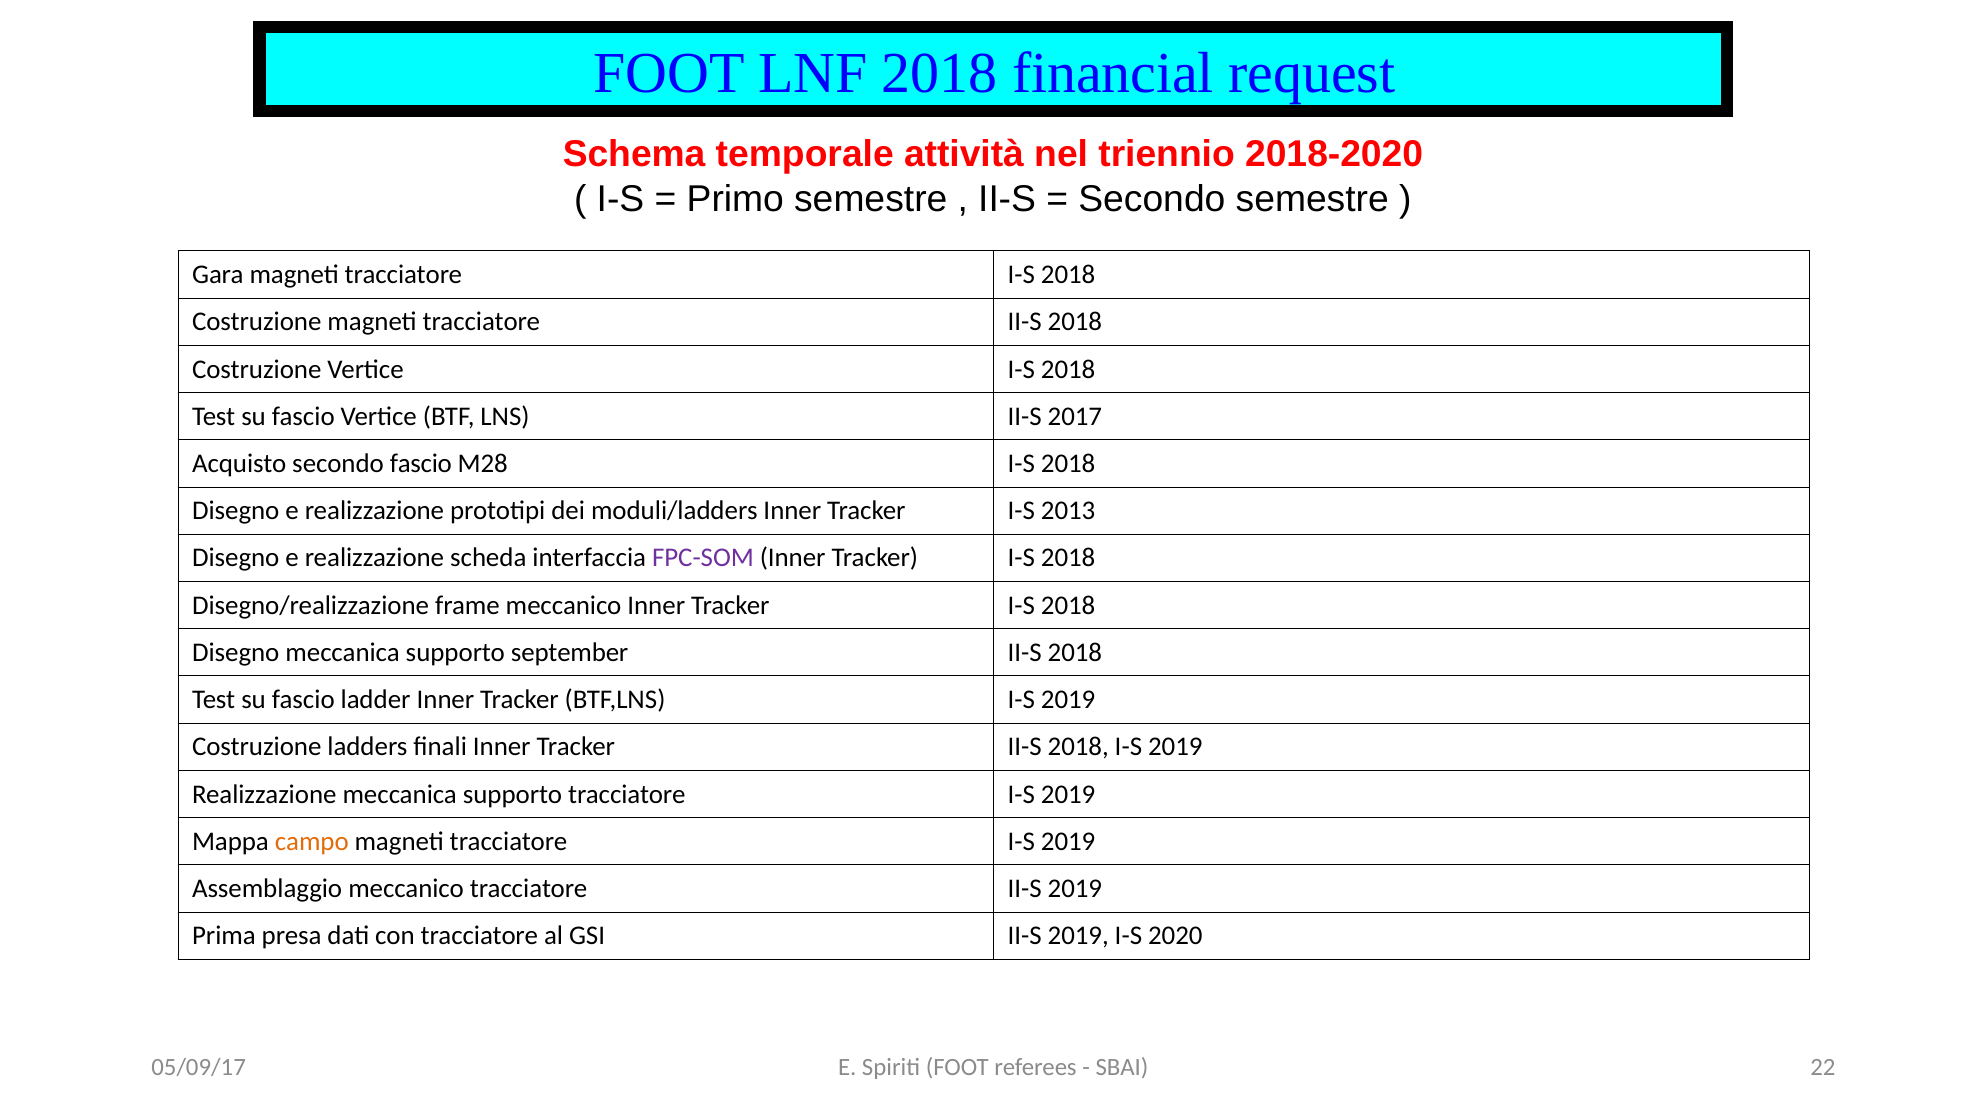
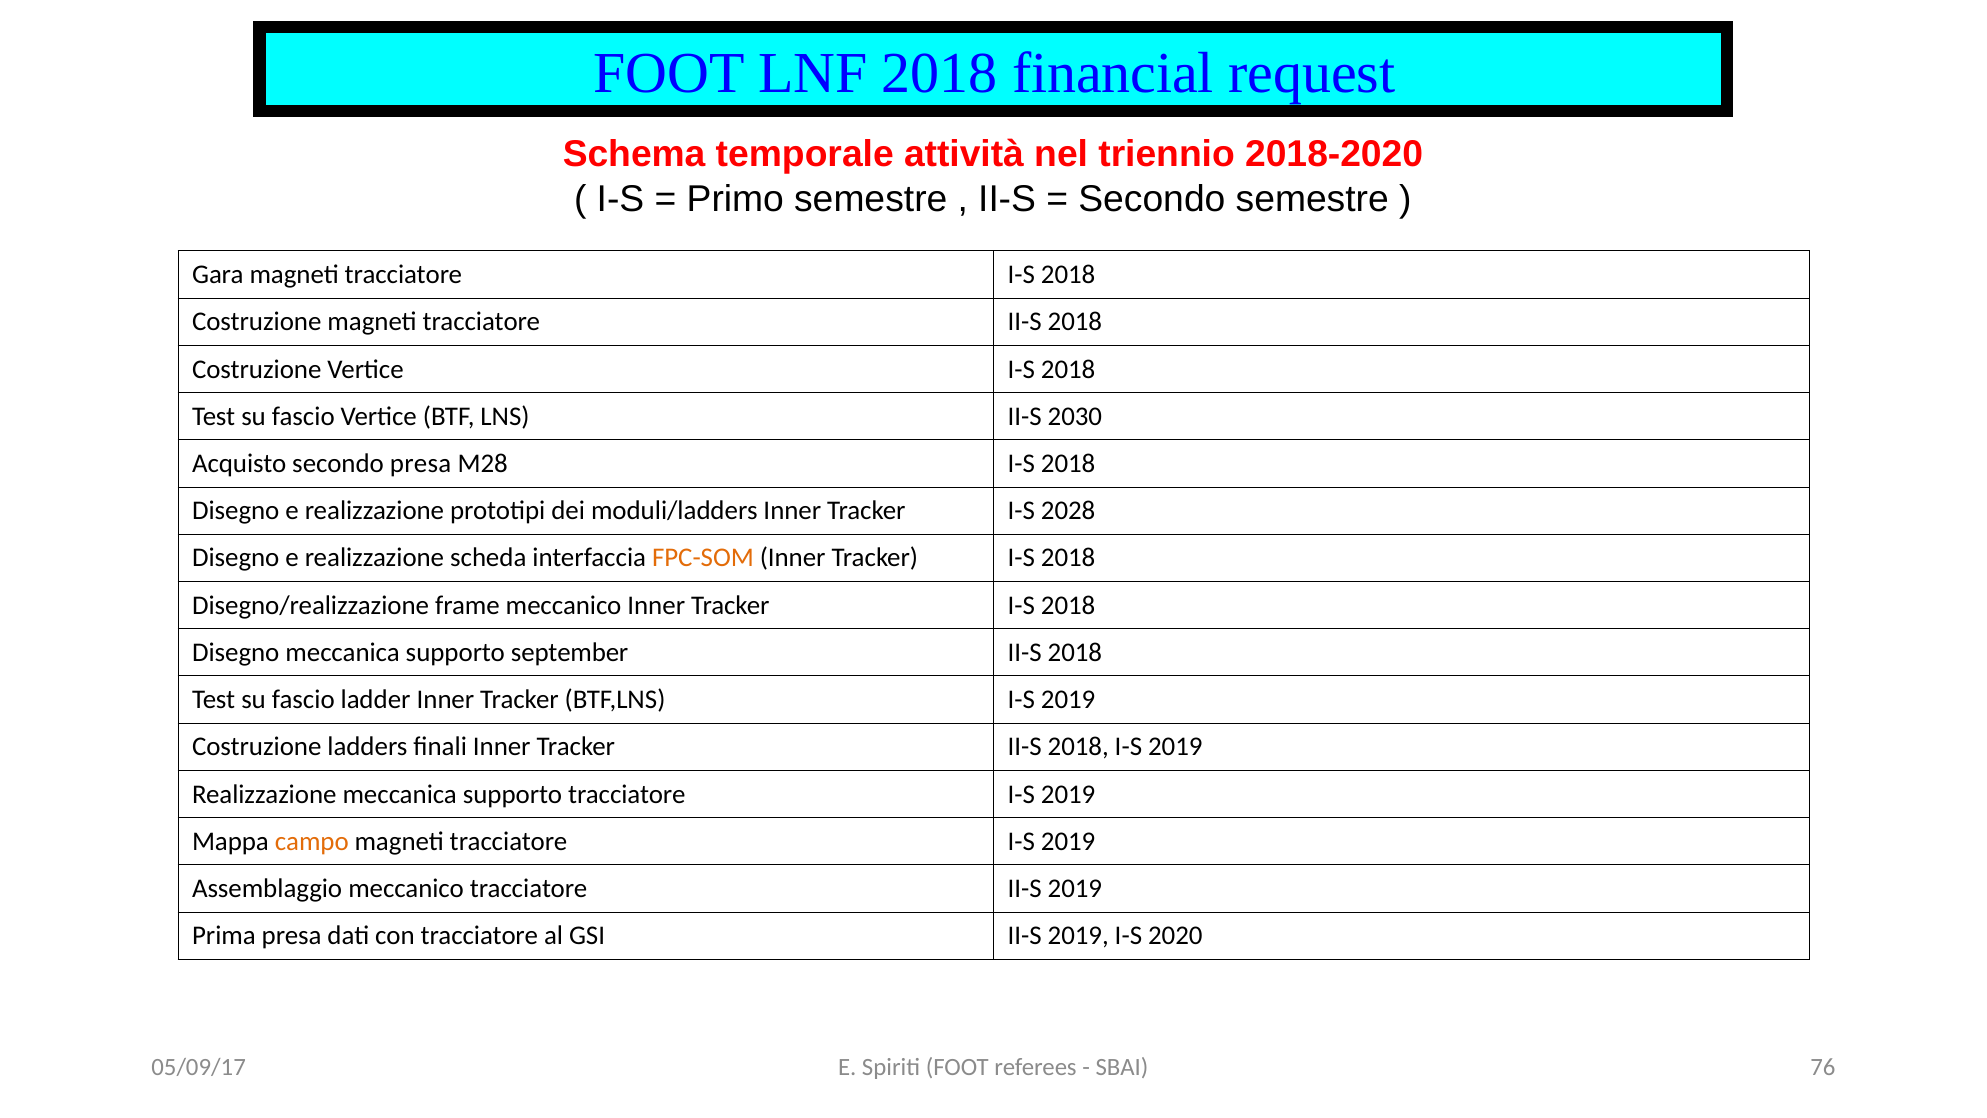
2017: 2017 -> 2030 (1075, 416)
secondo fascio: fascio -> presa (421, 463)
2013: 2013 -> 2028 (1068, 511)
FPC-SOM colour: purple -> orange (703, 558)
22: 22 -> 76 (1823, 1067)
